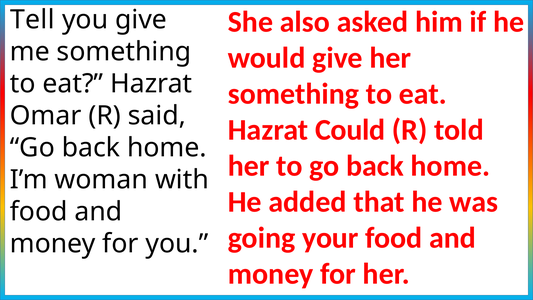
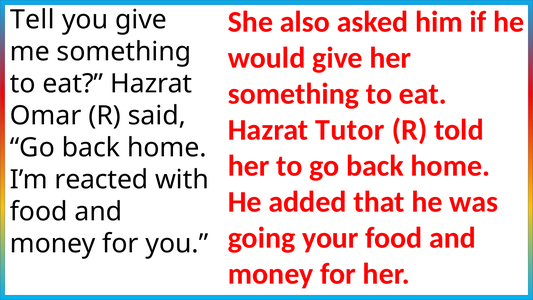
Could: Could -> Tutor (350, 130)
woman: woman -> reacted (101, 180)
